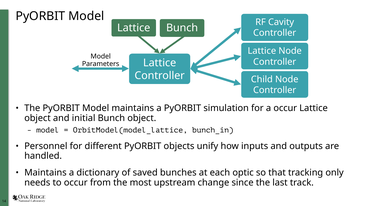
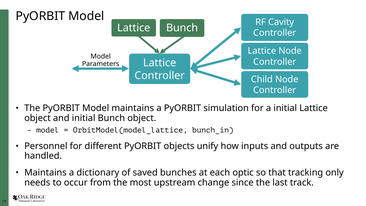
a occur: occur -> initial (285, 108)
